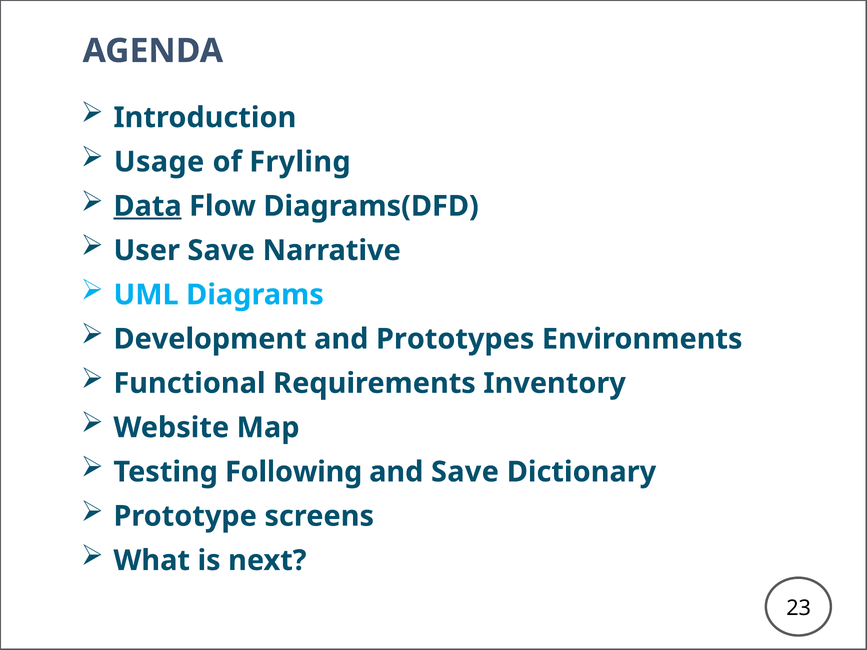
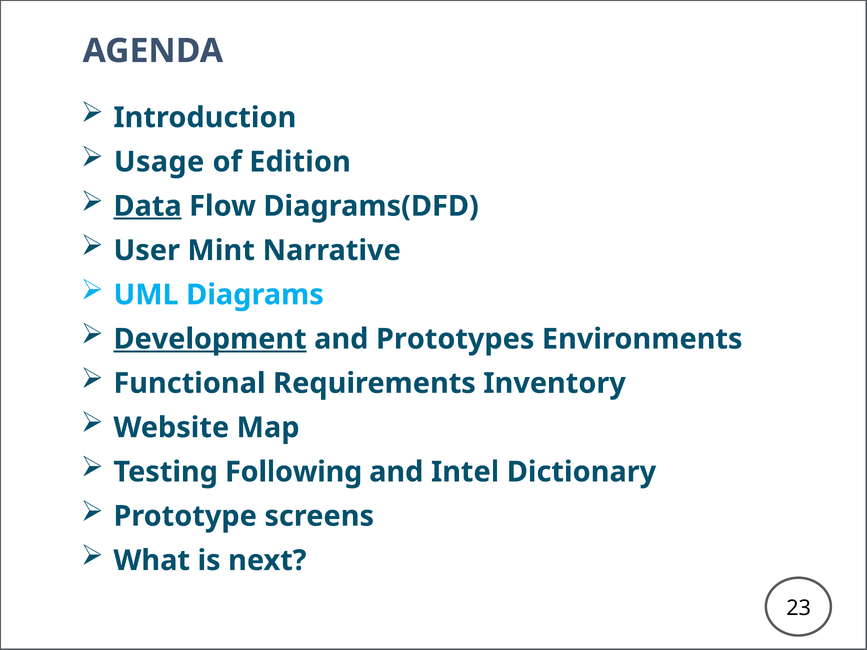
Fryling: Fryling -> Edition (300, 162)
User Save: Save -> Mint (221, 251)
Development underline: none -> present (210, 339)
and Save: Save -> Intel (465, 472)
